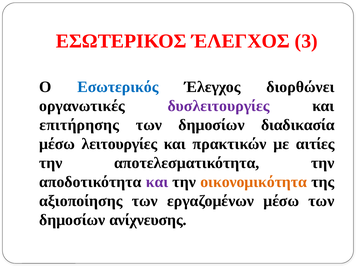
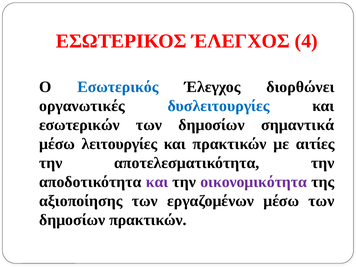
3: 3 -> 4 (306, 41)
δυσλειτουργίες colour: purple -> blue (219, 106)
επιτήρησης: επιτήρησης -> εσωτερικών (79, 125)
διαδικασία: διαδικασία -> σημαντικά (298, 125)
οικονομικότητα colour: orange -> purple (254, 182)
δημοσίων ανίχνευσης: ανίχνευσης -> πρακτικών (148, 220)
